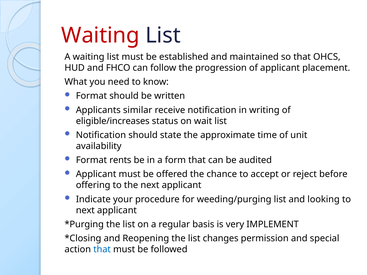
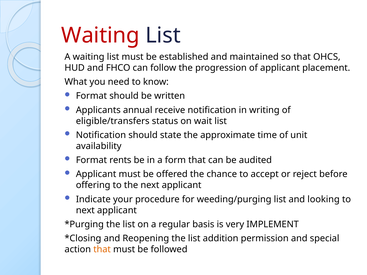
similar: similar -> annual (138, 110)
eligible/increases: eligible/increases -> eligible/transfers (113, 121)
changes: changes -> addition (221, 239)
that colour: blue -> orange (102, 250)
